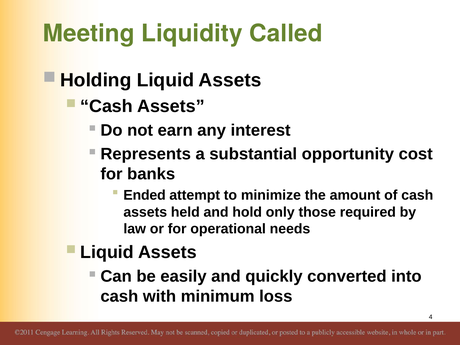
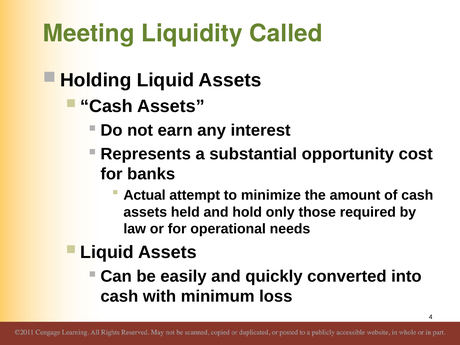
Ended: Ended -> Actual (145, 195)
